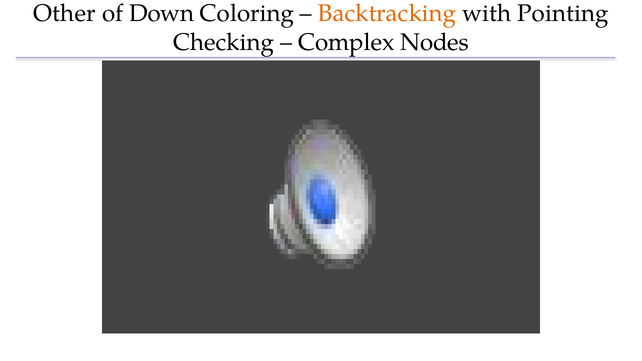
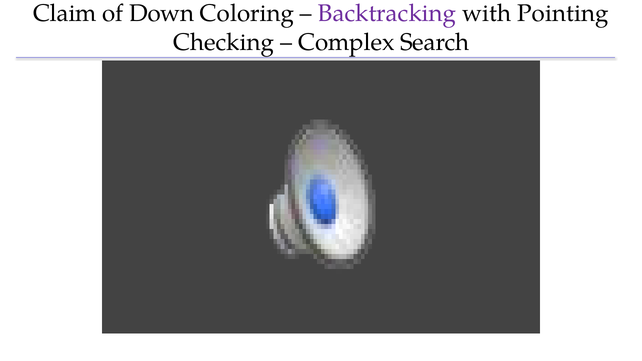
Other: Other -> Claim (65, 13)
Backtracking colour: orange -> purple (387, 13)
Nodes: Nodes -> Search (435, 42)
